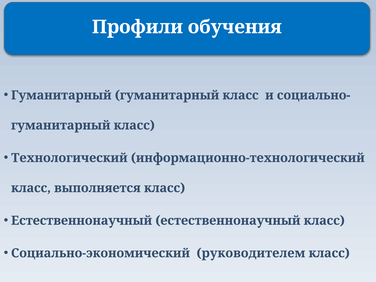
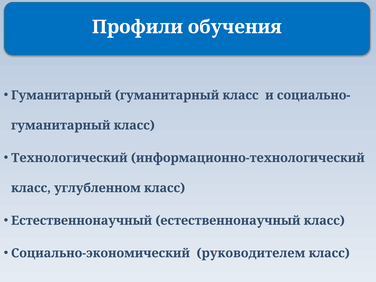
выполняется: выполняется -> углубленном (97, 188)
